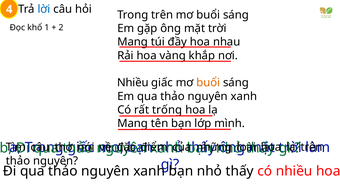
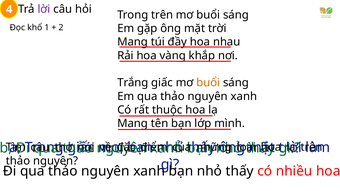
lời colour: blue -> purple (44, 9)
Nhiều: Nhiều -> Trắng (133, 83)
trống: trống -> thuộc (167, 110)
